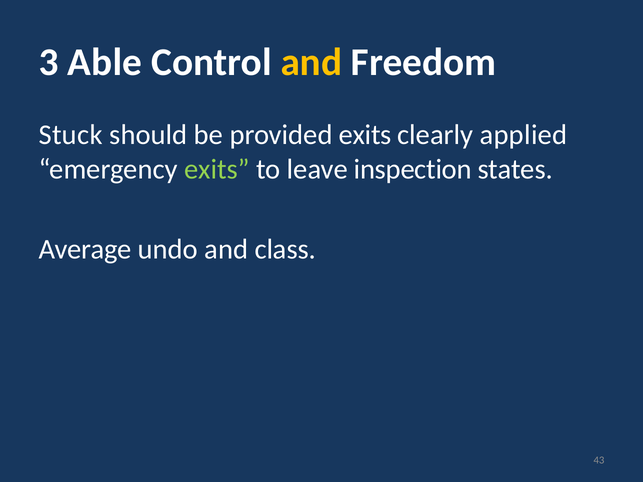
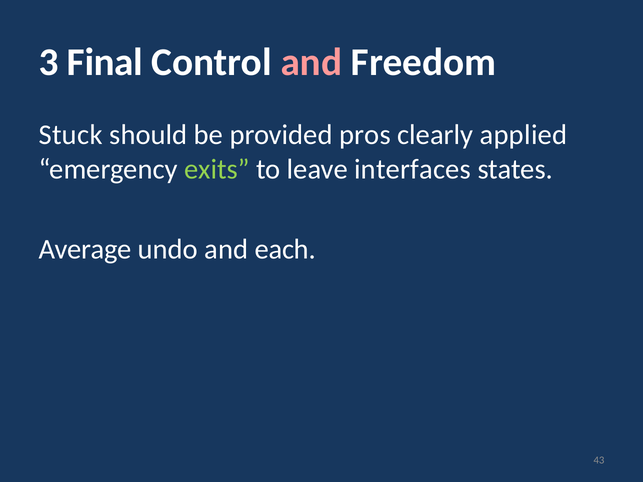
Able: Able -> Final (105, 62)
and colour: yellow -> pink (311, 62)
provided exits: exits -> pros (365, 135)
inspection: inspection -> interfaces (413, 169)
class: class -> each (285, 249)
